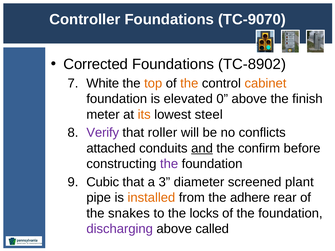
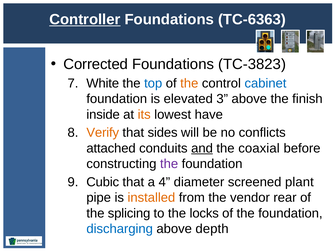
Controller underline: none -> present (85, 19)
TC-9070: TC-9070 -> TC-6363 (252, 19)
TC-8902: TC-8902 -> TC-3823 (252, 64)
top colour: orange -> blue (153, 83)
cabinet colour: orange -> blue (265, 83)
0: 0 -> 3 (222, 99)
meter: meter -> inside (103, 115)
steel: steel -> have (209, 115)
Verify colour: purple -> orange (103, 133)
roller: roller -> sides (163, 133)
confirm: confirm -> coaxial (259, 148)
3: 3 -> 4 (164, 182)
adhere: adhere -> vendor (250, 198)
snakes: snakes -> splicing (129, 213)
discharging colour: purple -> blue (120, 229)
called: called -> depth (212, 229)
